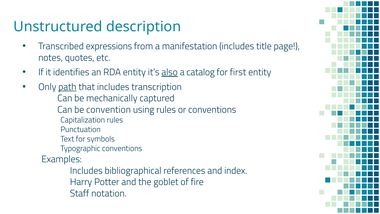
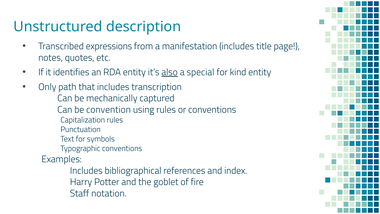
catalog: catalog -> special (200, 72)
first: first -> kind (238, 72)
path underline: present -> none (67, 87)
